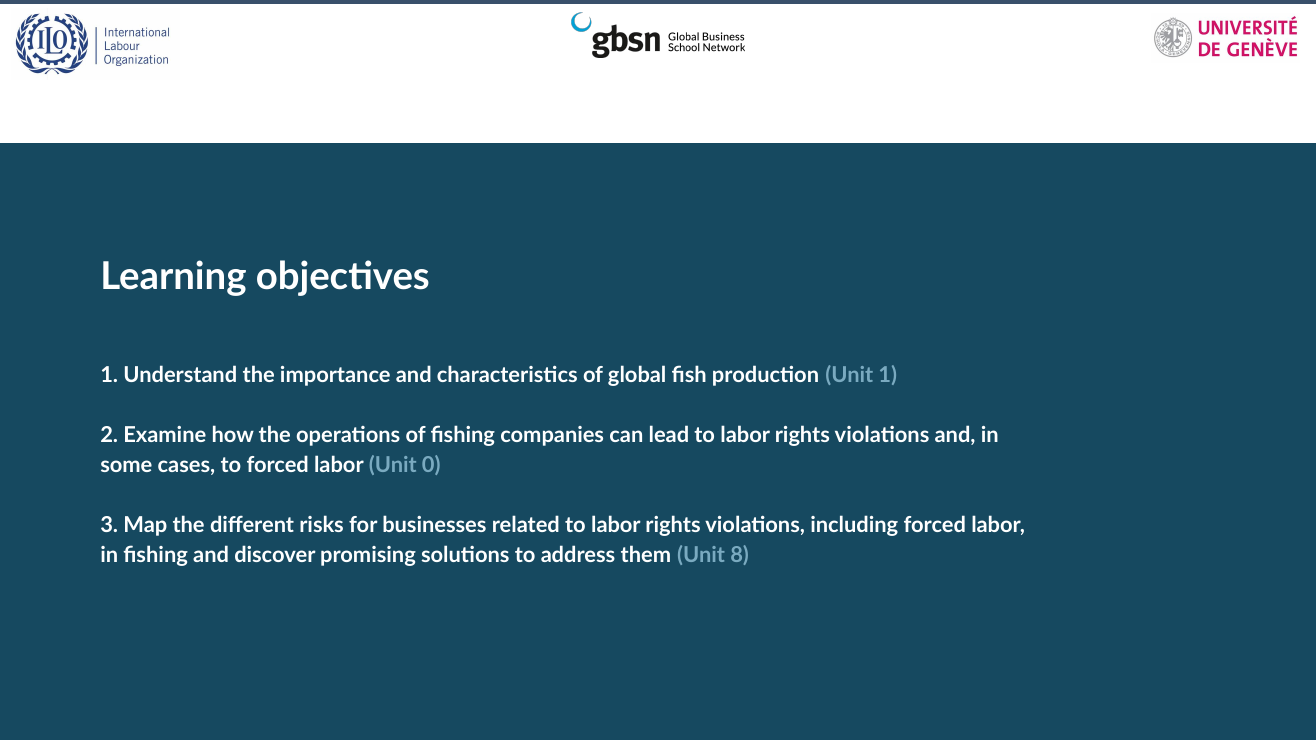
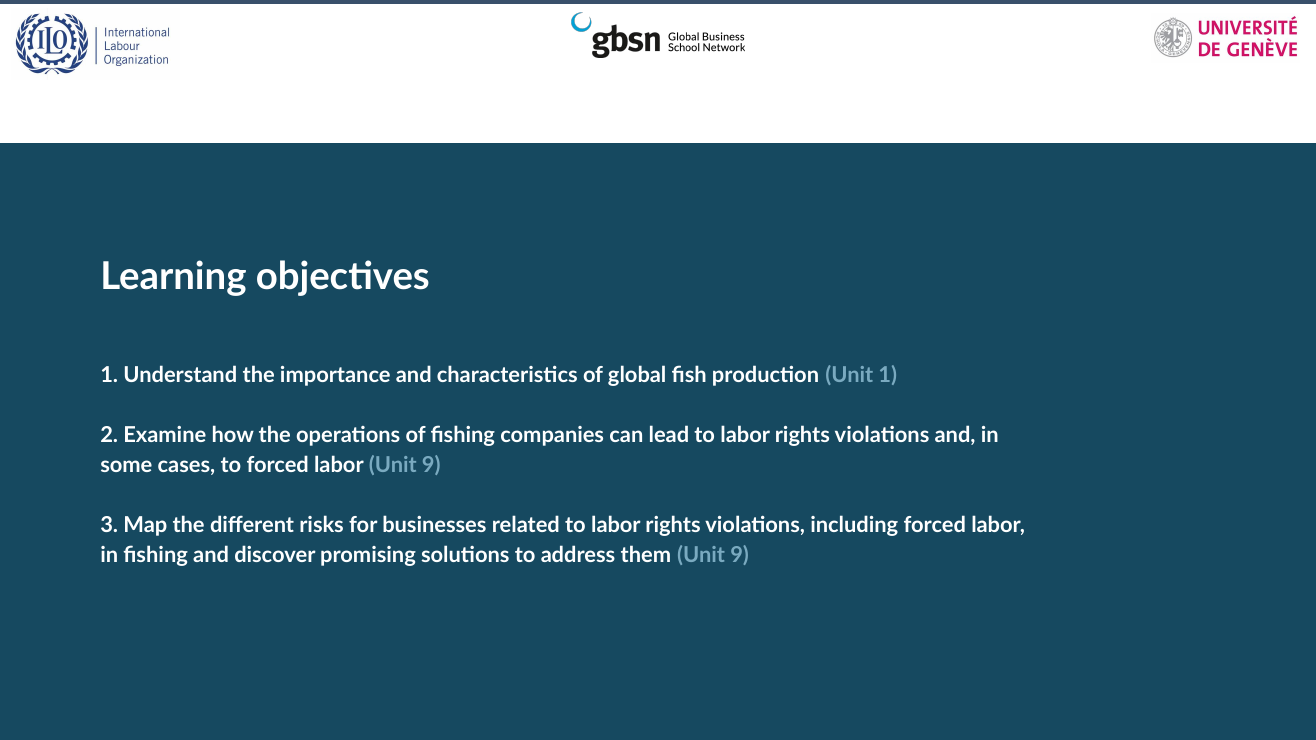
labor Unit 0: 0 -> 9 (431, 465)
them Unit 8: 8 -> 9 (740, 555)
